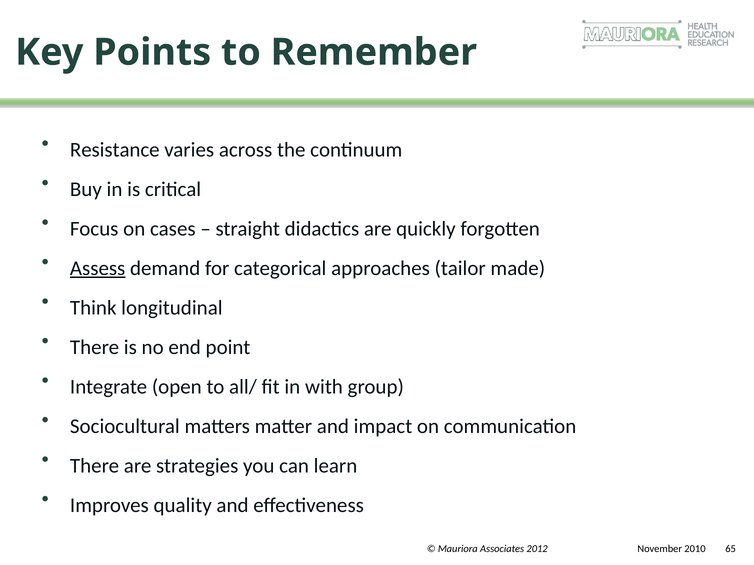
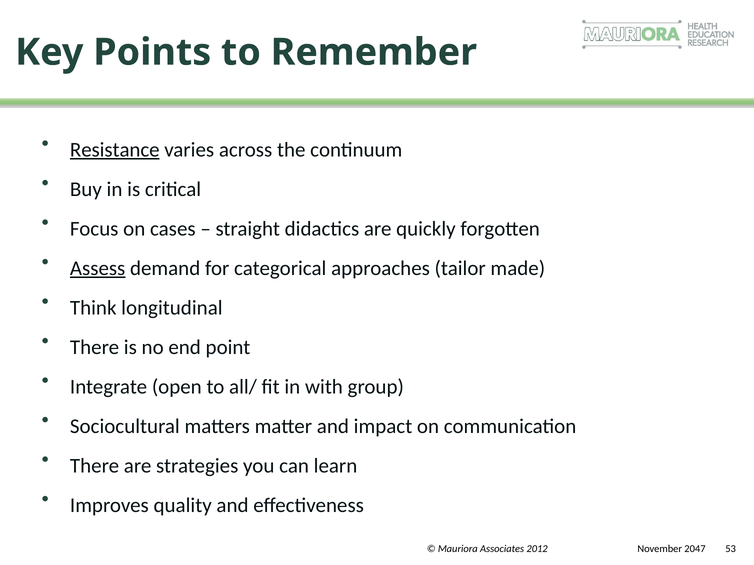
Resistance underline: none -> present (115, 150)
2010: 2010 -> 2047 (695, 549)
65: 65 -> 53 (731, 549)
